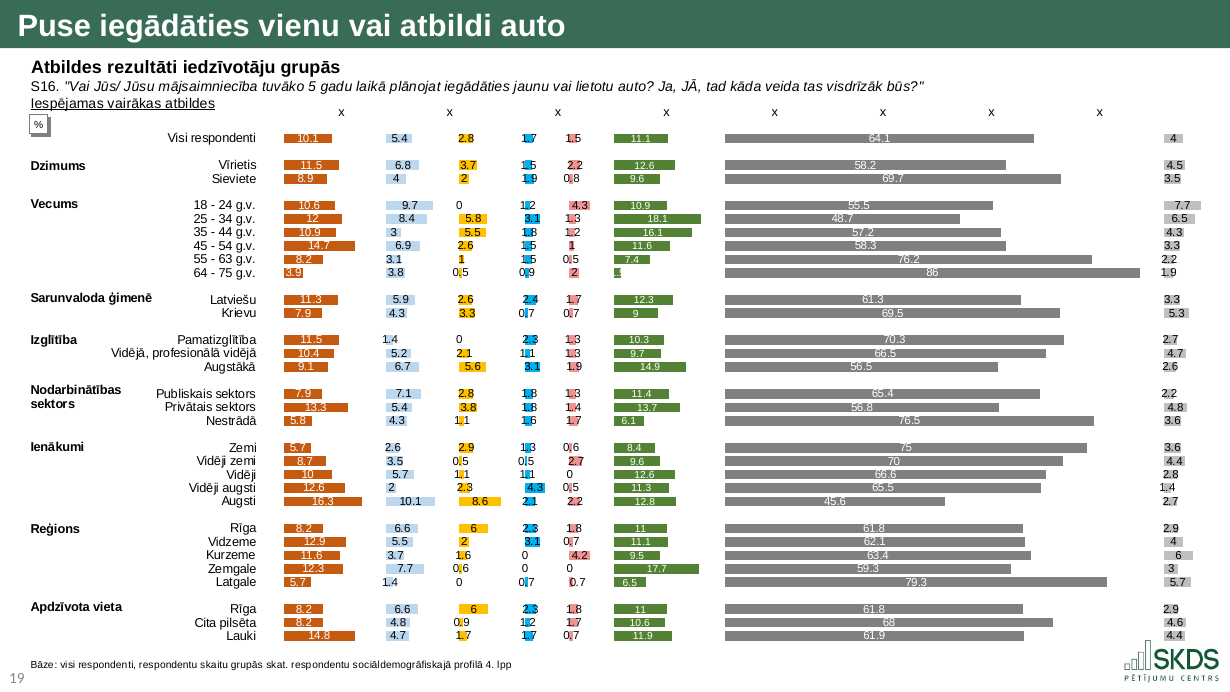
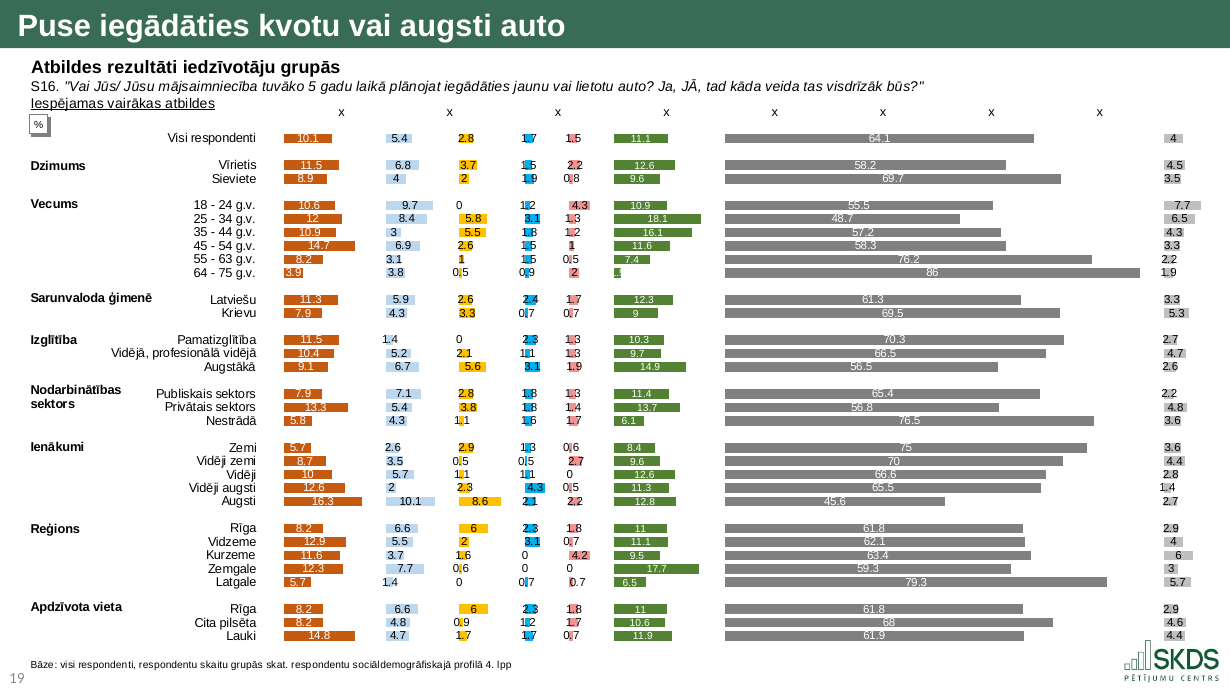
vienu: vienu -> kvotu (299, 26)
vai atbildi: atbildi -> augsti (446, 26)
